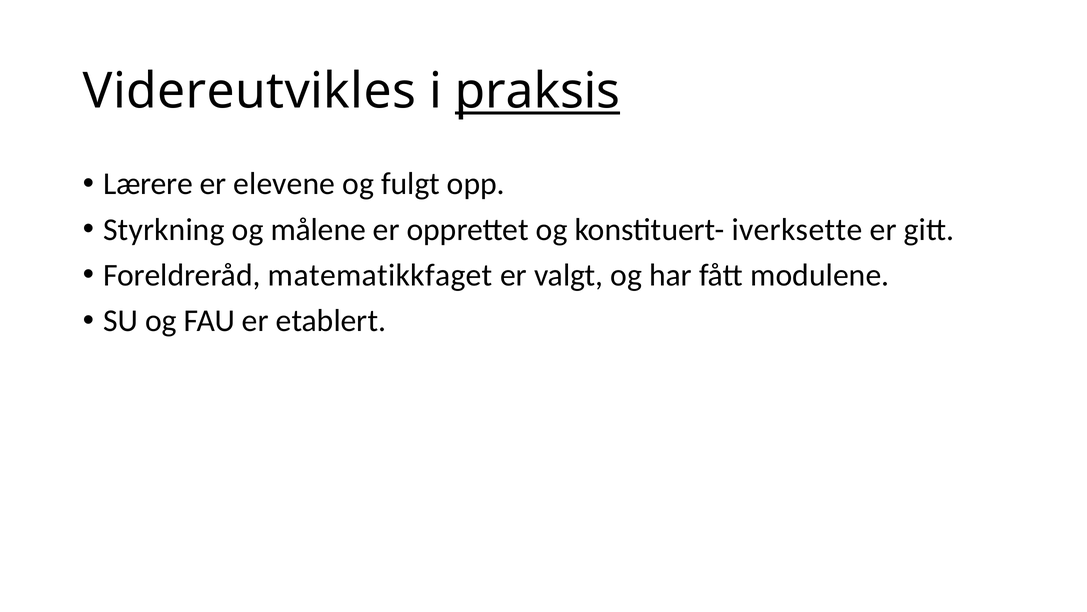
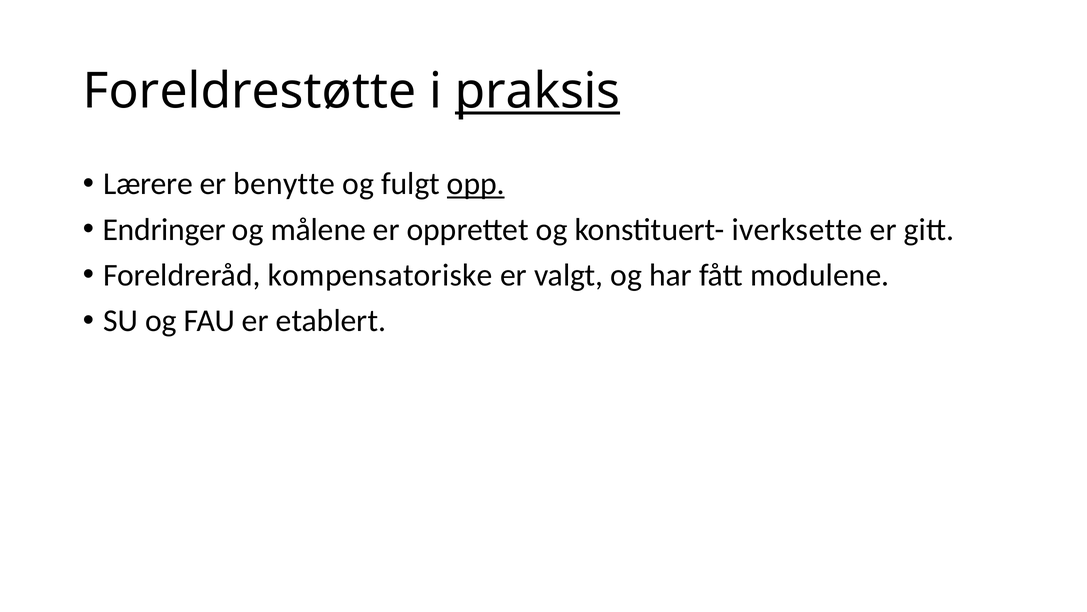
Videreutvikles: Videreutvikles -> Foreldrestøtte (250, 91)
elevene: elevene -> benytte (284, 184)
opp underline: none -> present (476, 184)
Styrkning: Styrkning -> Endringer (164, 229)
matematikkfaget: matematikkfaget -> kompensatoriske (380, 275)
